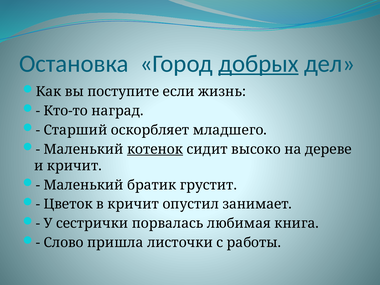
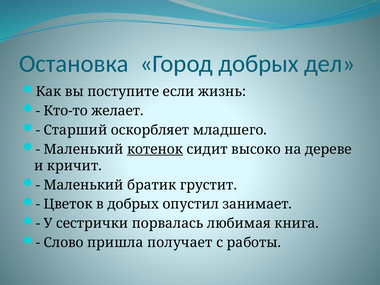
добрых underline: present -> none (258, 64)
наград: наград -> желает (118, 111)
в кричит: кричит -> добрых (133, 204)
листочки: листочки -> получает (180, 243)
